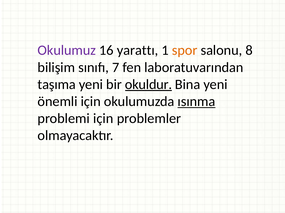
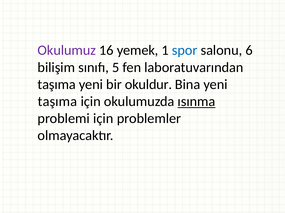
yarattı: yarattı -> yemek (138, 50)
spor colour: orange -> blue (185, 50)
8: 8 -> 6 (249, 50)
7: 7 -> 5 (116, 68)
okuldur underline: present -> none (148, 85)
önemli: önemli -> taşıma (57, 102)
